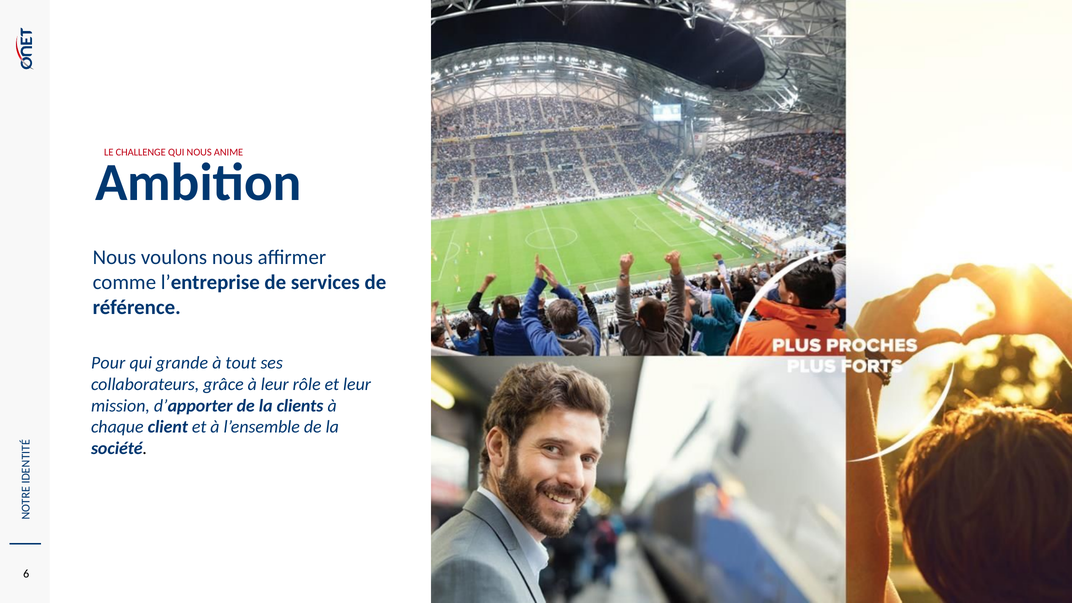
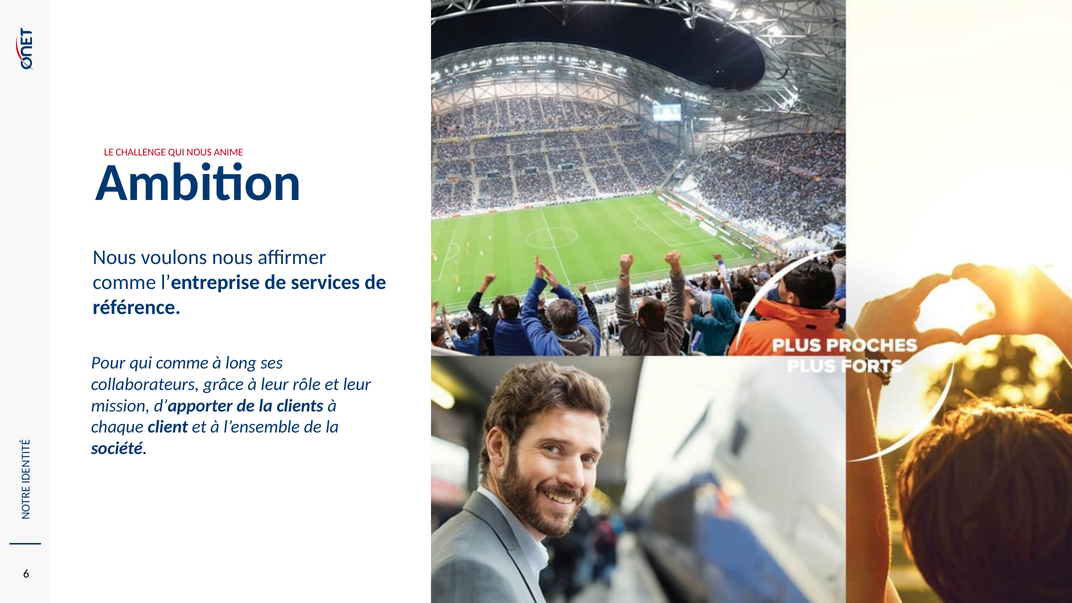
qui grande: grande -> comme (182, 363)
tout: tout -> long (241, 363)
